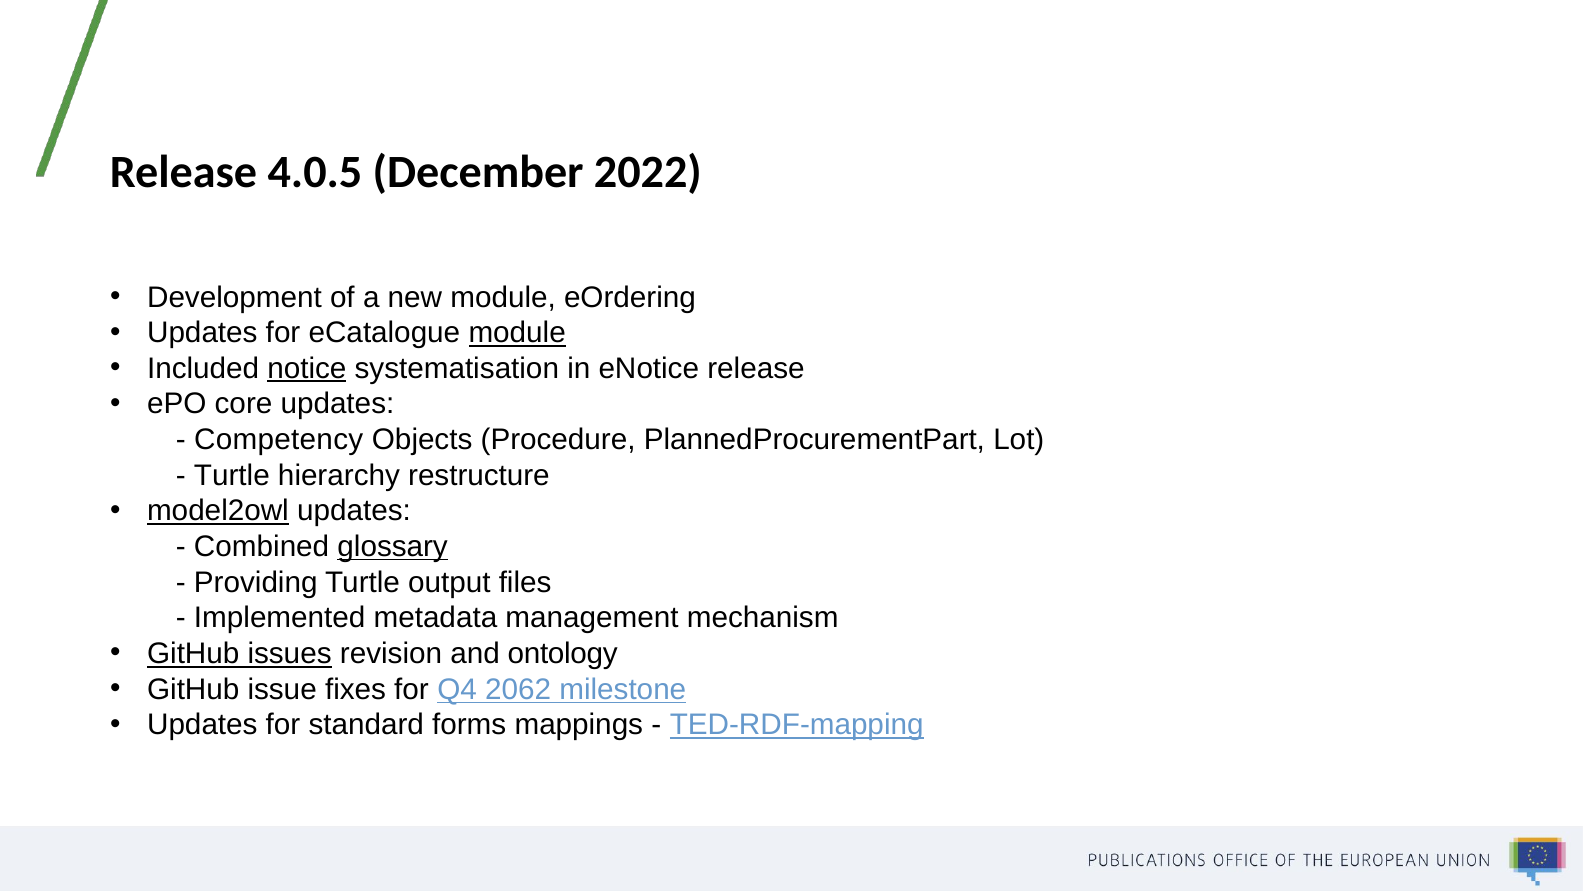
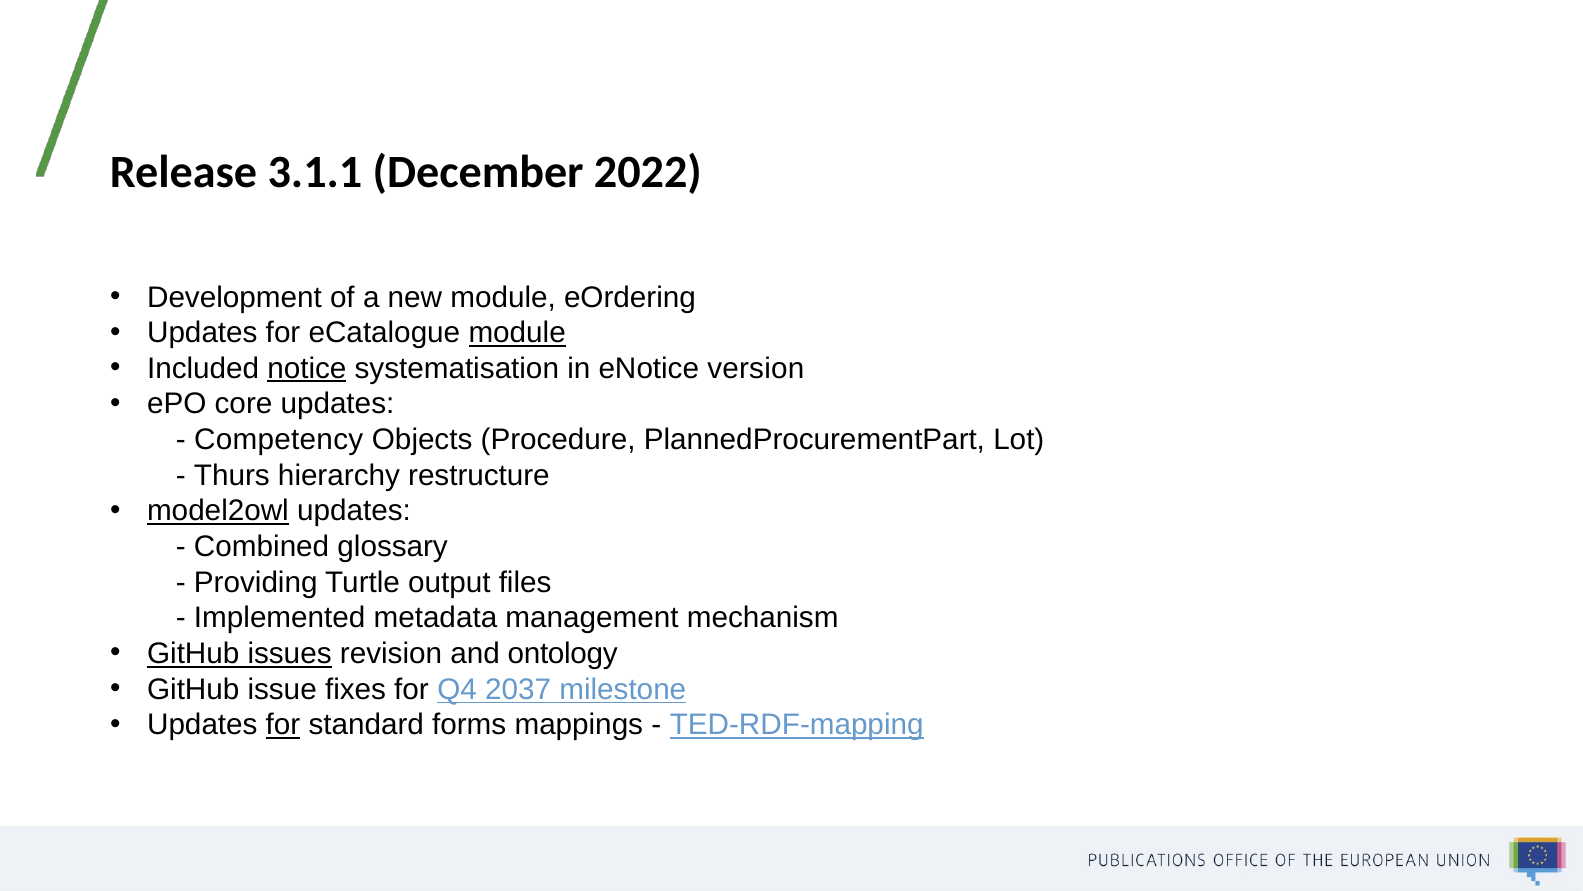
4.0.5: 4.0.5 -> 3.1.1 (315, 172)
eNotice release: release -> version (756, 368)
Turtle: Turtle -> Thurs (232, 475)
glossary underline: present -> none (393, 546)
2062: 2062 -> 2037 (518, 689)
for underline: none -> present (283, 724)
